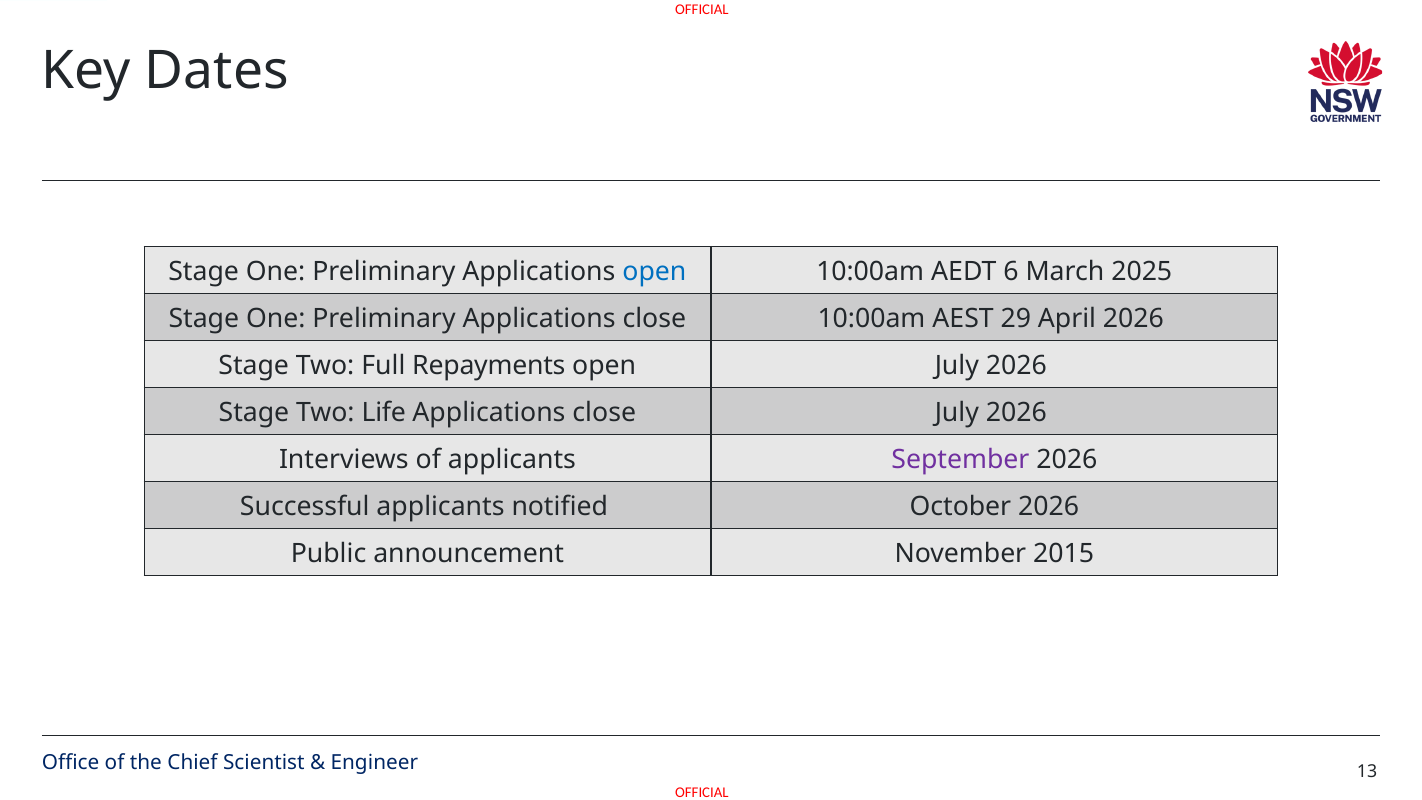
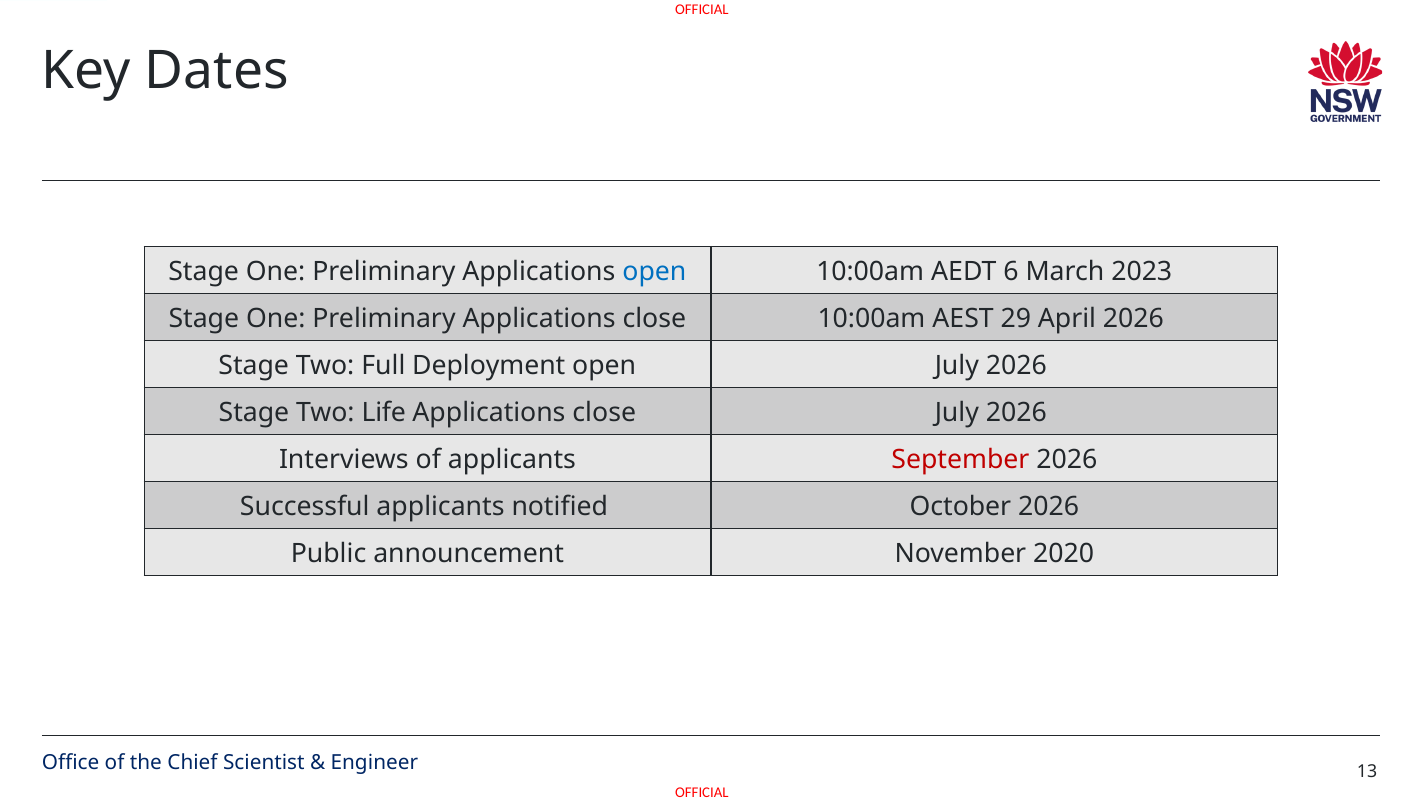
2025: 2025 -> 2023 (1142, 271)
Repayments: Repayments -> Deployment (489, 365)
September colour: purple -> red (960, 459)
2015: 2015 -> 2020 (1064, 553)
